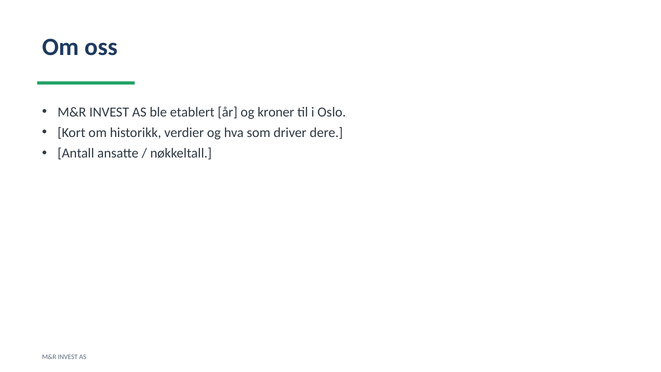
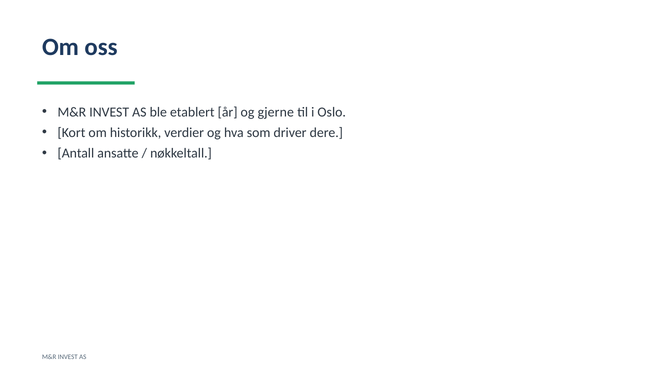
kroner: kroner -> gjerne (276, 112)
